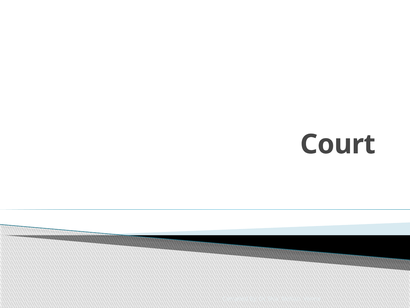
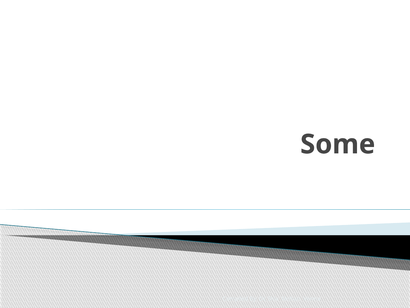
Court: Court -> Some (338, 144)
